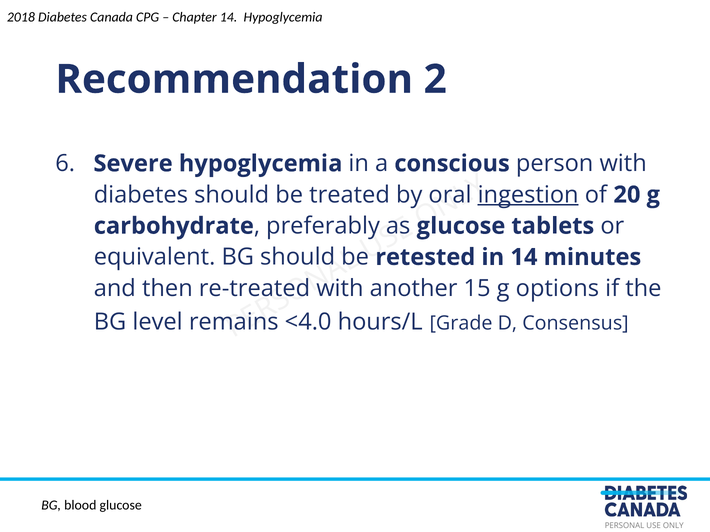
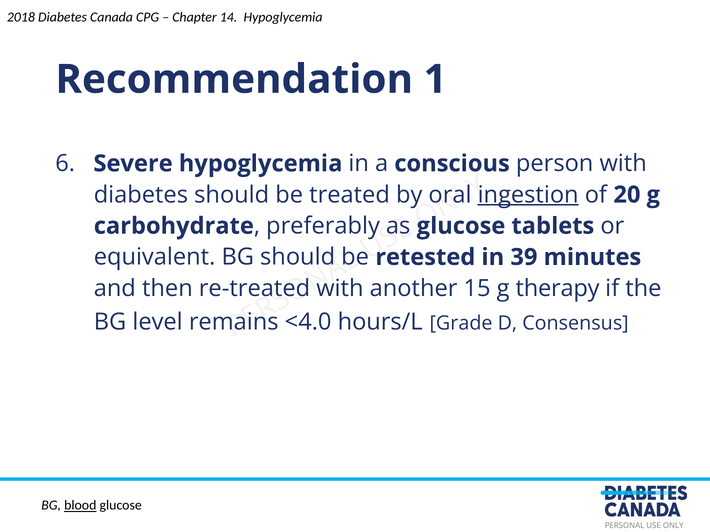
2: 2 -> 1 (435, 80)
in 14: 14 -> 39 (524, 257)
options: options -> therapy (558, 289)
blood underline: none -> present (80, 506)
